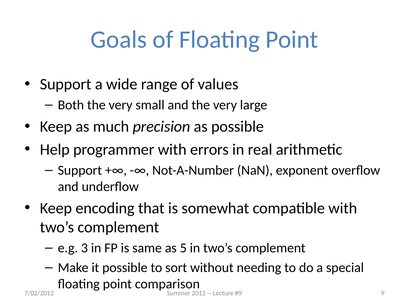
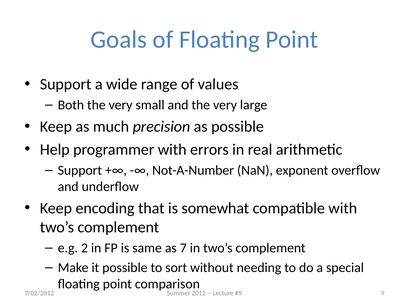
3: 3 -> 2 (84, 248)
5: 5 -> 7 (183, 248)
